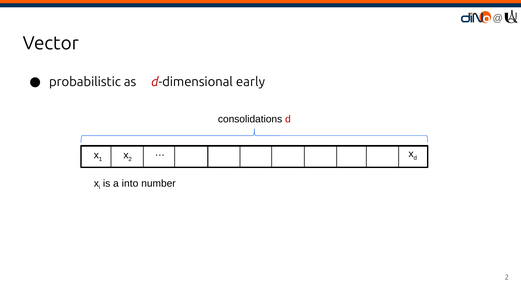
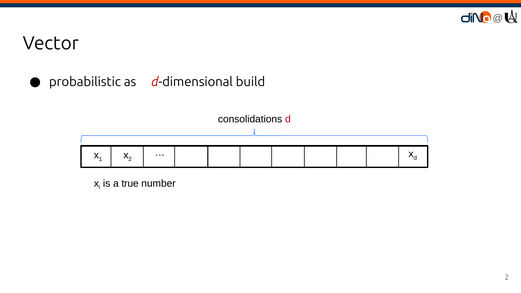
early: early -> build (250, 82)
into: into -> true (130, 183)
